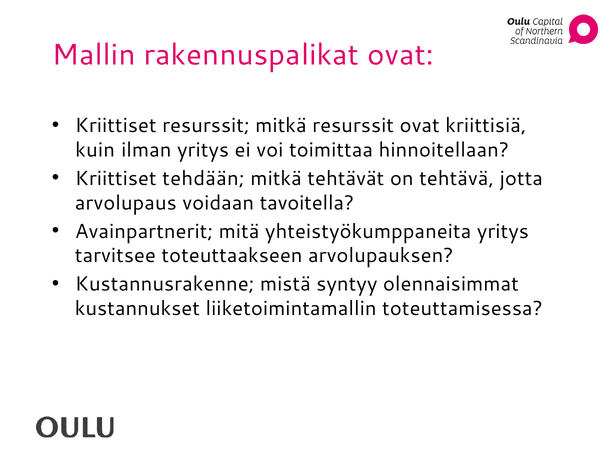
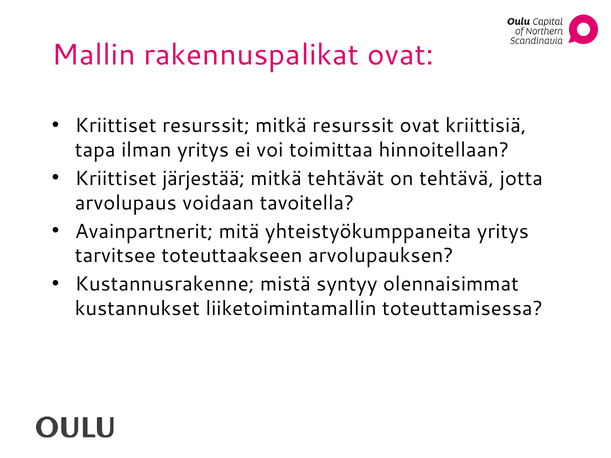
kuin: kuin -> tapa (95, 150)
tehdään: tehdään -> järjestää (204, 178)
